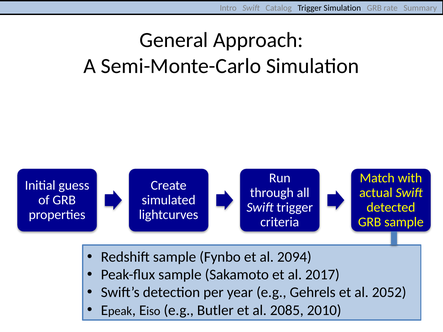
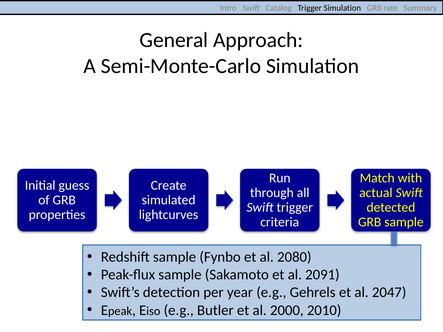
2094: 2094 -> 2080 (294, 257)
2017: 2017 -> 2091 (322, 275)
2052: 2052 -> 2047 (389, 293)
2085: 2085 -> 2000 (287, 310)
